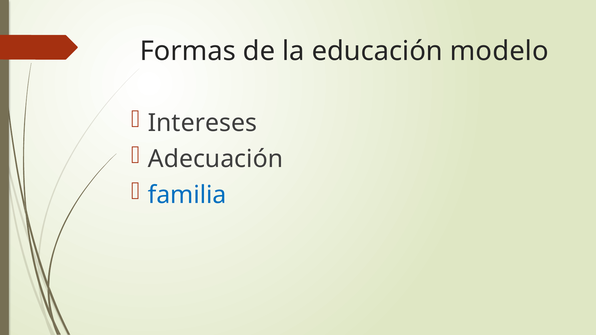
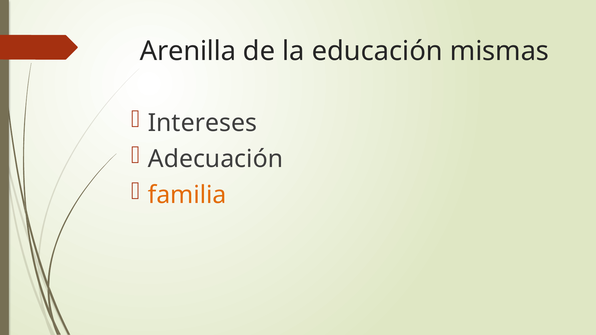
Formas: Formas -> Arenilla (188, 51)
modelo: modelo -> mismas (499, 51)
familia colour: blue -> orange (187, 195)
